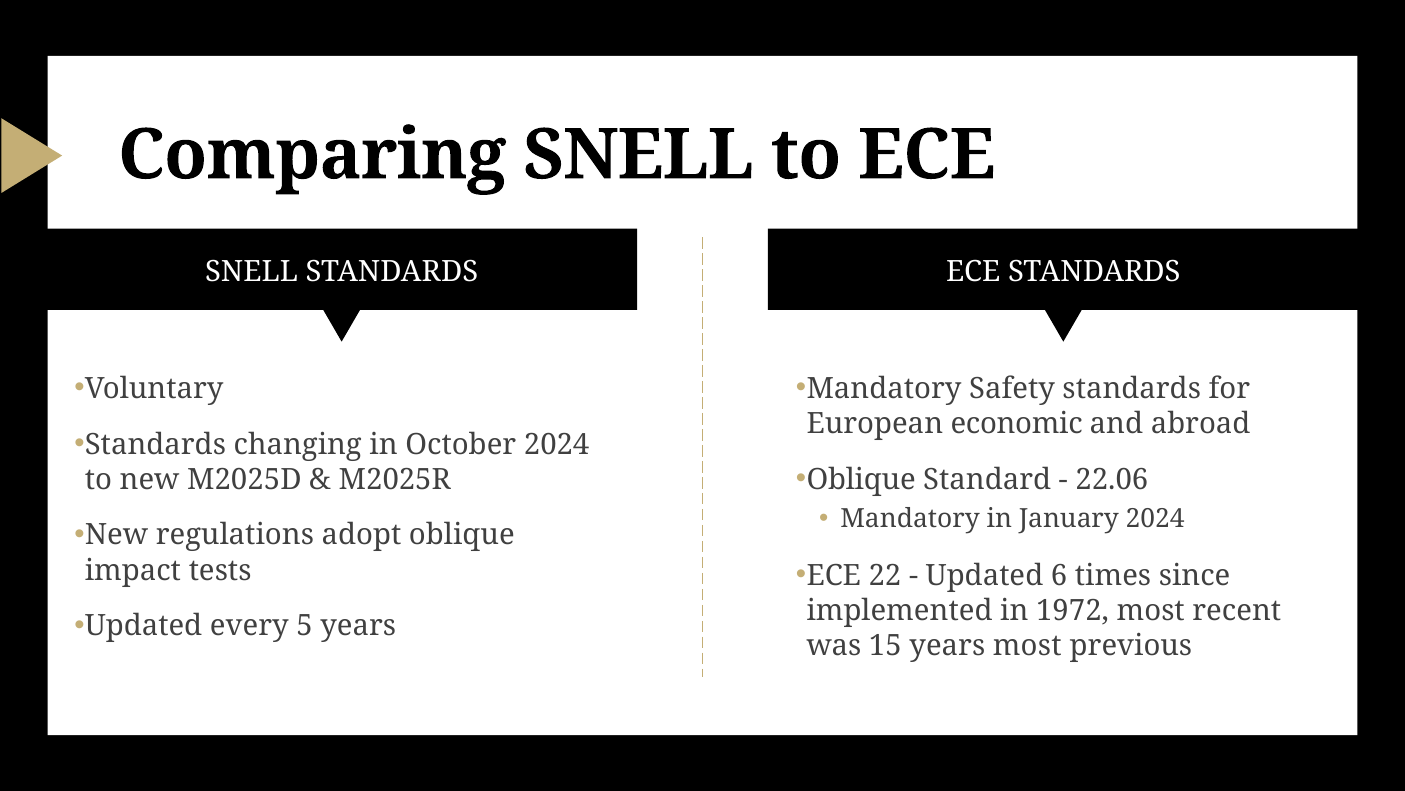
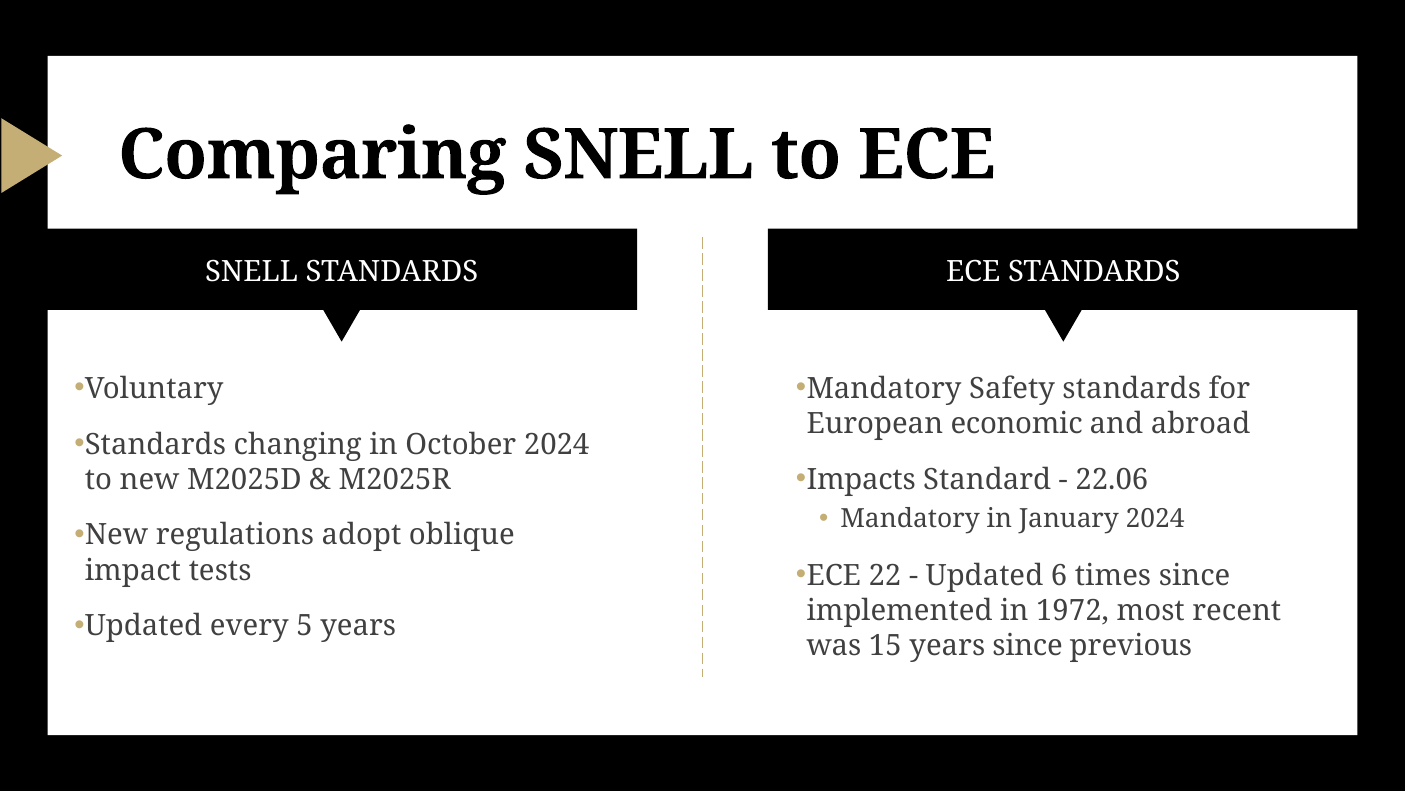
Oblique: Oblique -> Impacts (861, 479)
years most: most -> since (1028, 646)
